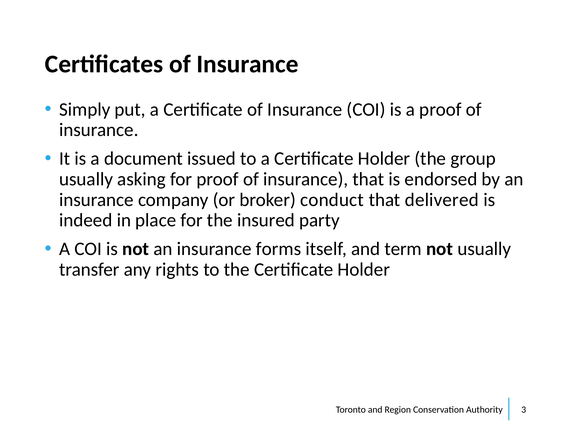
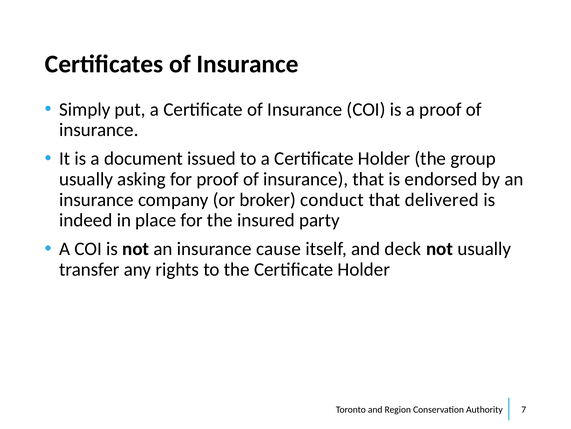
forms: forms -> cause (278, 248)
term: term -> deck (403, 248)
3: 3 -> 7 (524, 409)
